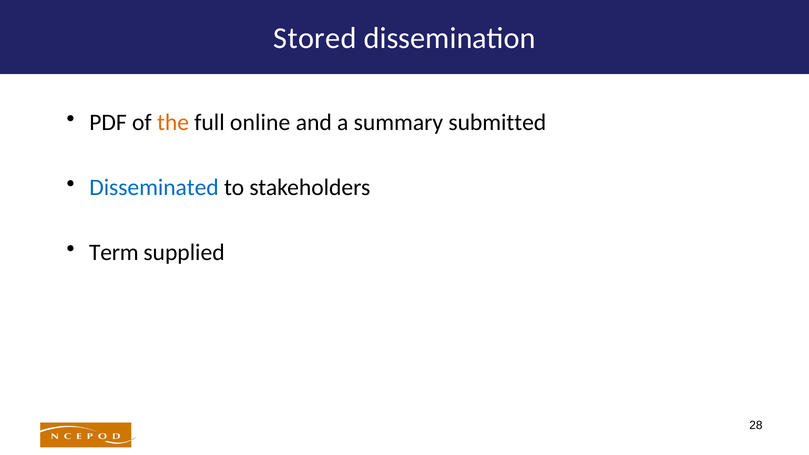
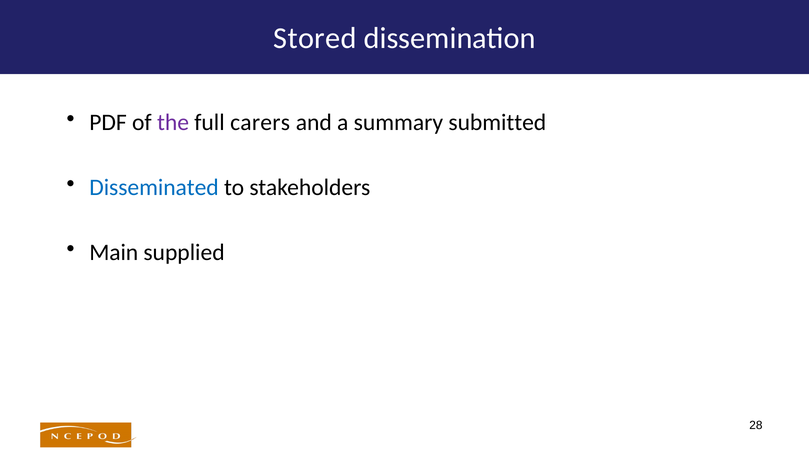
the colour: orange -> purple (173, 122)
online: online -> carers (260, 122)
Term: Term -> Main (114, 253)
